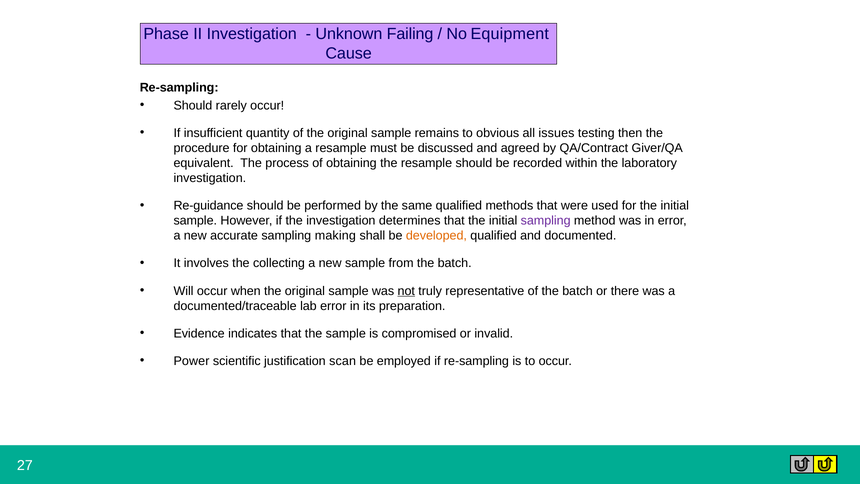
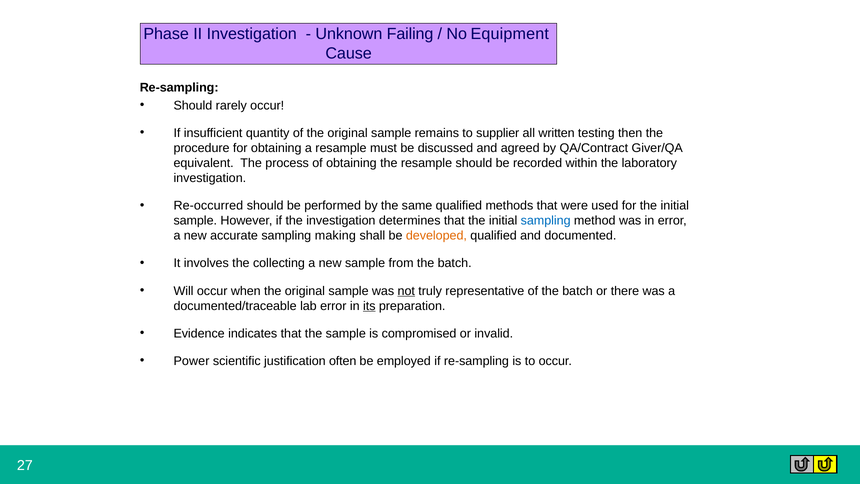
obvious: obvious -> supplier (498, 133)
issues: issues -> written (557, 133)
Re-guidance: Re-guidance -> Re-occurred (208, 206)
sampling colour: purple -> blue (546, 221)
its underline: none -> present (369, 306)
scan: scan -> often (343, 361)
